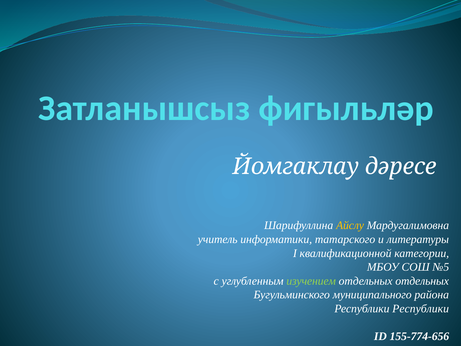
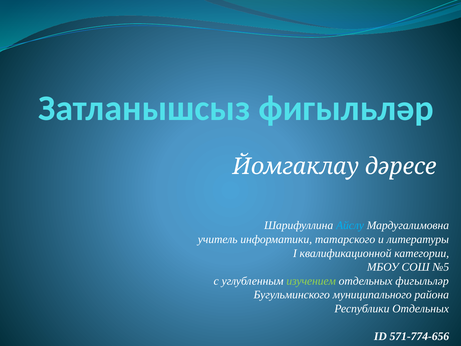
Айслу colour: yellow -> light blue (350, 225)
отдельных отдельных: отдельных -> фигыльләр (422, 281)
Республики Республики: Республики -> Отдельных (421, 308)
155-774-656: 155-774-656 -> 571-774-656 (419, 336)
